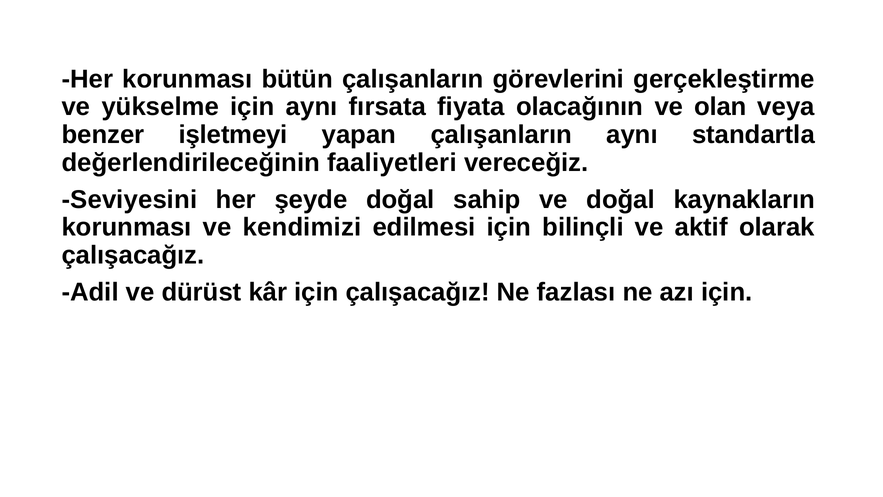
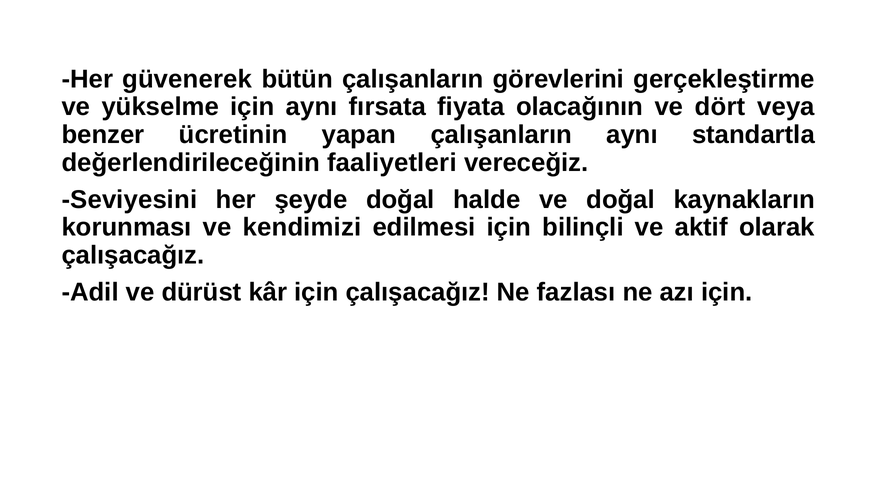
Her korunması: korunması -> güvenerek (187, 79)
olan: olan -> dört (720, 107)
işletmeyi: işletmeyi -> ücretinin (233, 135)
sahip: sahip -> halde (487, 199)
